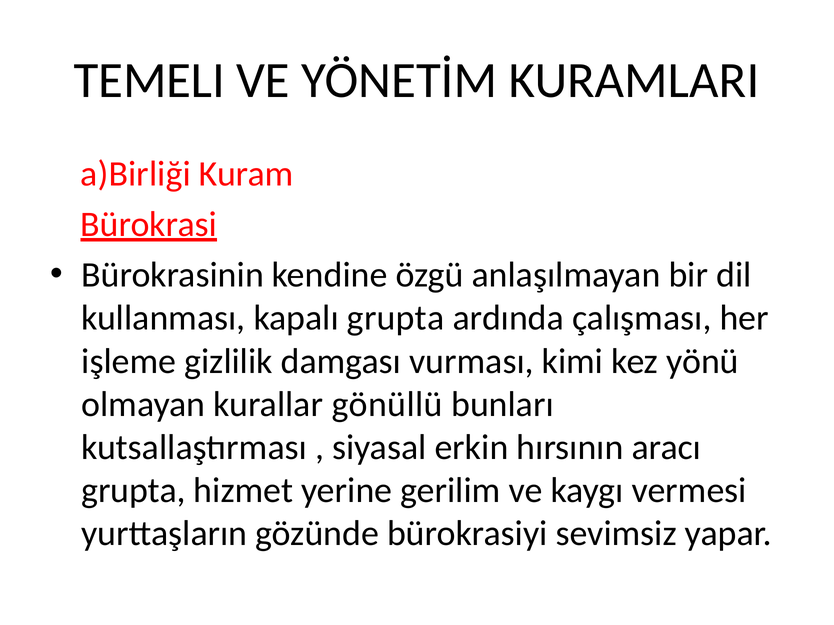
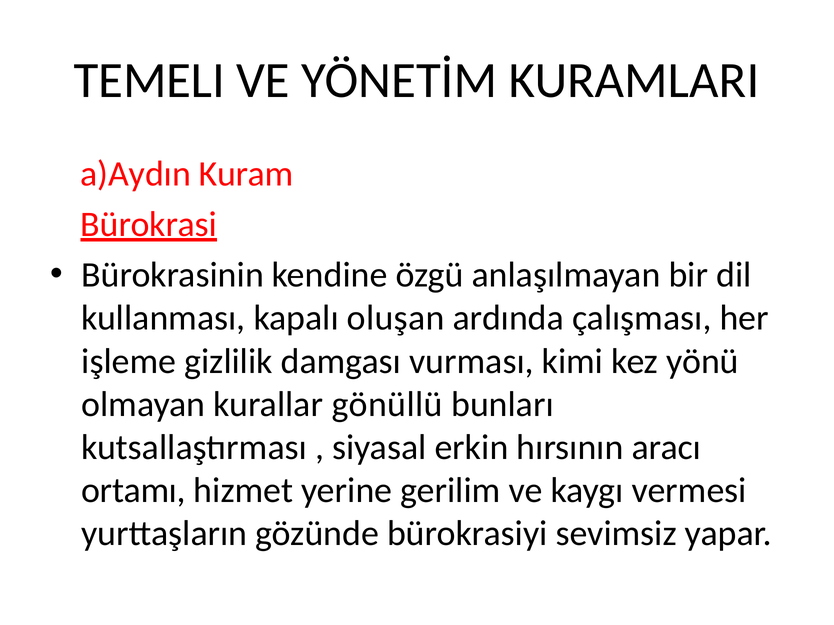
a)Birliği: a)Birliği -> a)Aydın (136, 174)
kapalı grupta: grupta -> oluşan (396, 318)
grupta: grupta -> ortamı (134, 491)
